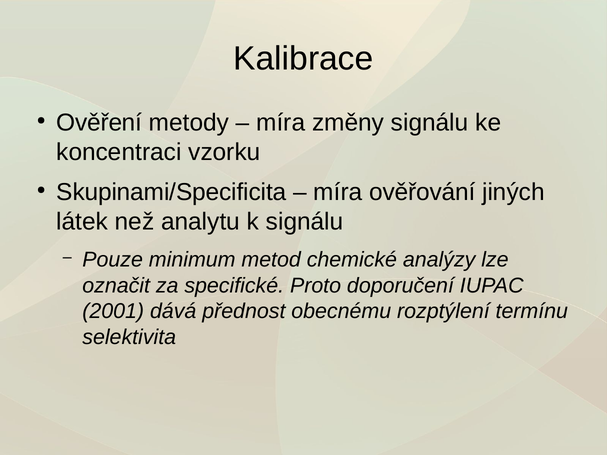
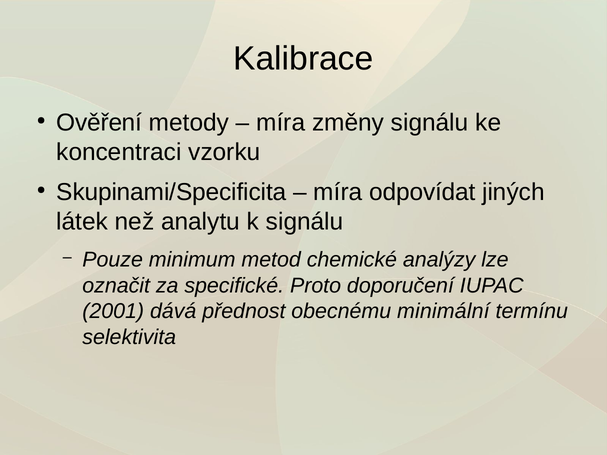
ověřování: ověřování -> odpovídat (422, 192)
rozptýlení: rozptýlení -> minimální (443, 311)
